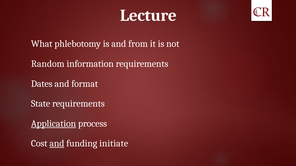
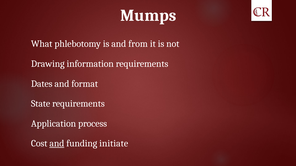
Lecture: Lecture -> Mumps (148, 15)
Random: Random -> Drawing (48, 64)
Application underline: present -> none (54, 124)
